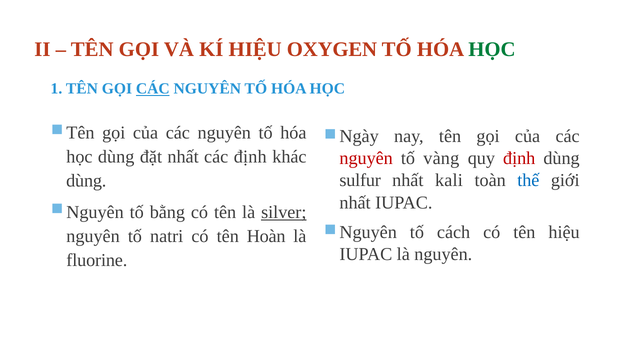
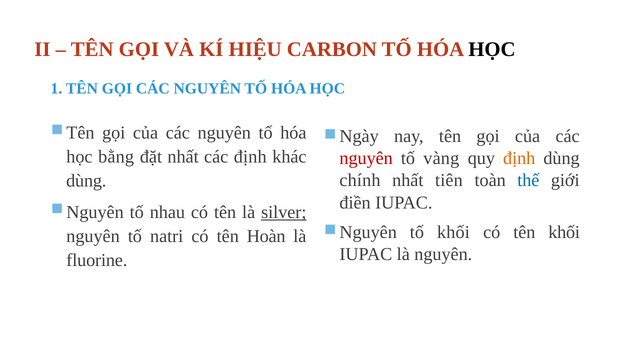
OXYGEN: OXYGEN -> CARBON (332, 50)
HỌC colour: green -> black (492, 50)
CÁC underline: present -> none (153, 89)
học dùng: dùng -> bằng (116, 157)
định colour: red -> orange (519, 159)
sulfur: sulfur -> chính (360, 181)
kali: kali -> tiên (449, 181)
nhất: nhất -> điền (355, 203)
bằng: bằng -> nhau (167, 212)
tố cách: cách -> khối (453, 232)
tên hiệu: hiệu -> khối (564, 232)
